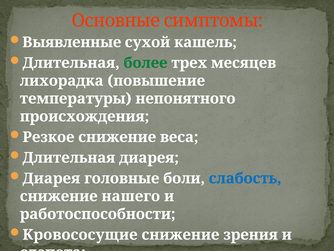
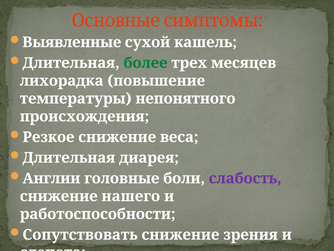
Диарея: Диарея -> Англии (51, 178)
слабость colour: blue -> purple (245, 178)
Кровососущие: Кровососущие -> Сопутствовать (80, 234)
